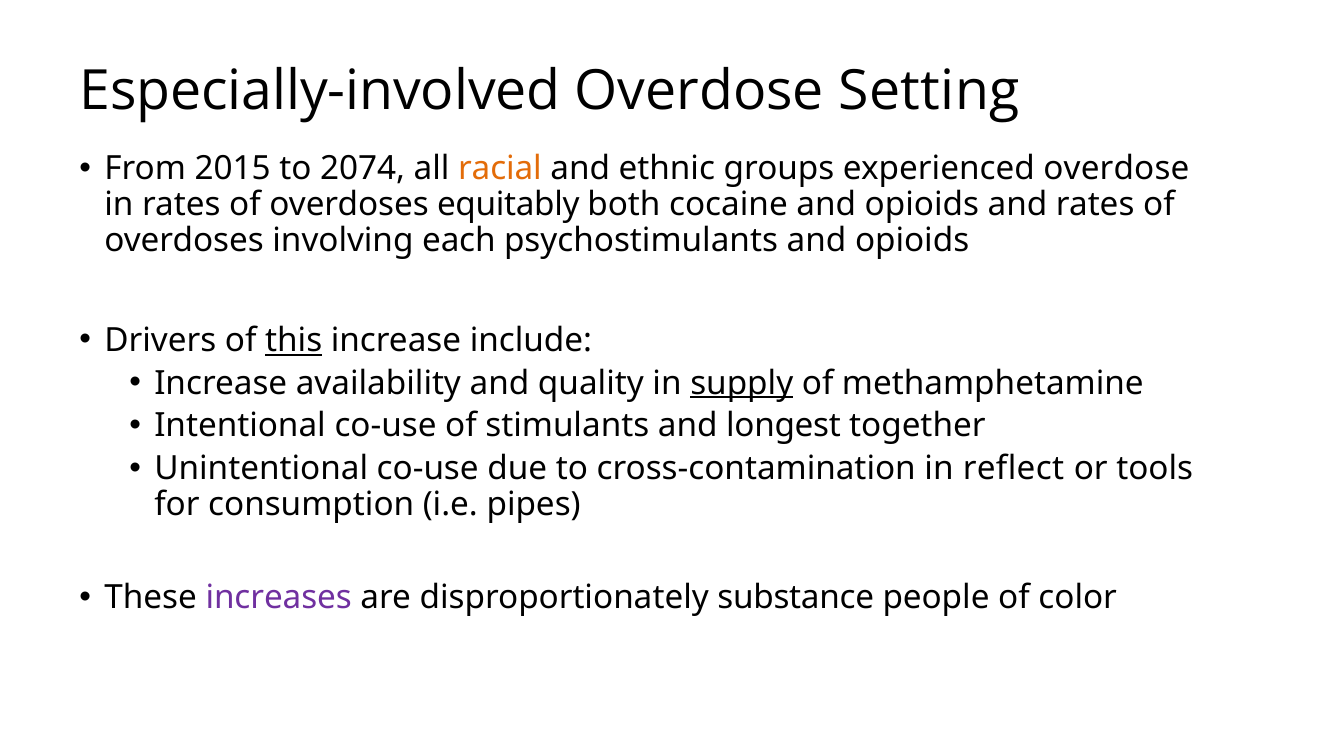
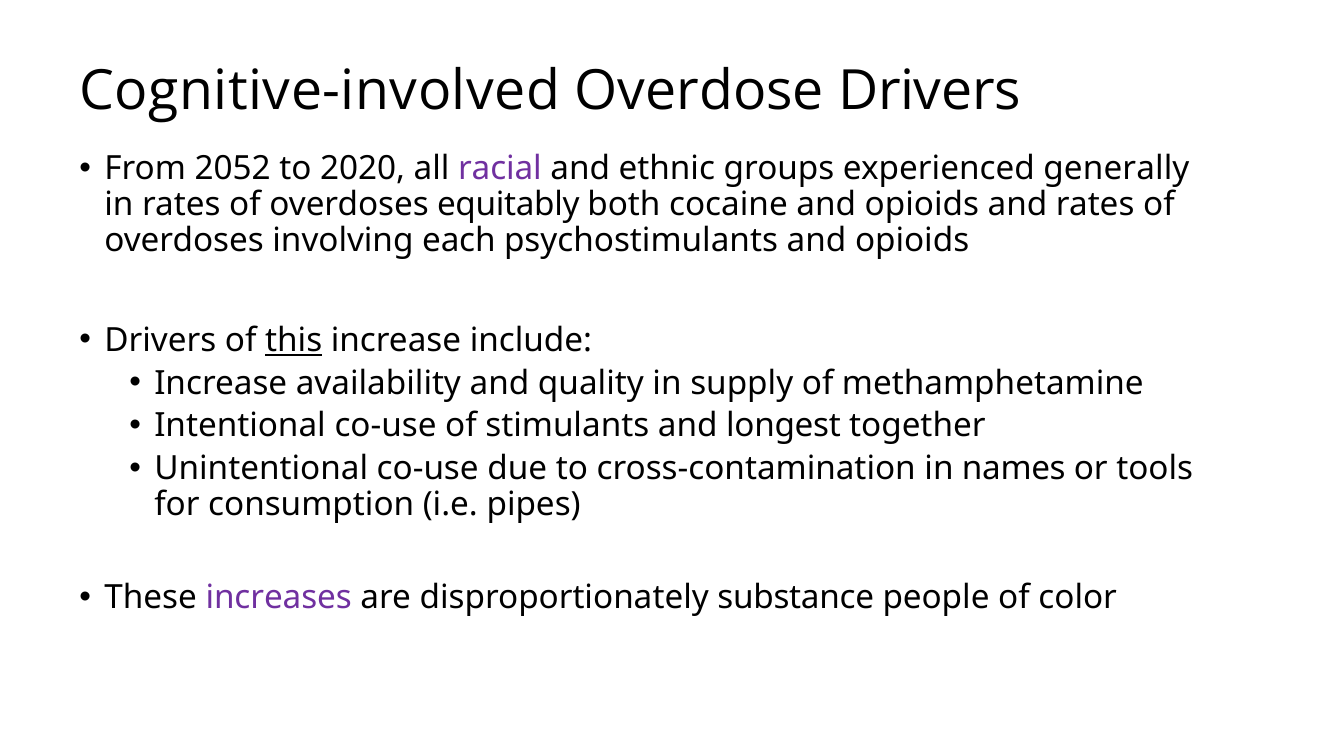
Especially-involved: Especially-involved -> Cognitive-involved (320, 91)
Overdose Setting: Setting -> Drivers (929, 91)
2015: 2015 -> 2052 (233, 169)
2074: 2074 -> 2020 (363, 169)
racial colour: orange -> purple (500, 169)
experienced overdose: overdose -> generally (1116, 169)
supply underline: present -> none (742, 383)
reflect: reflect -> names (1014, 469)
